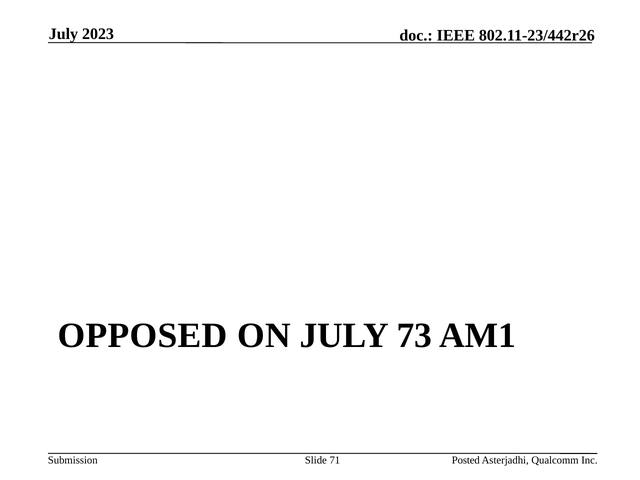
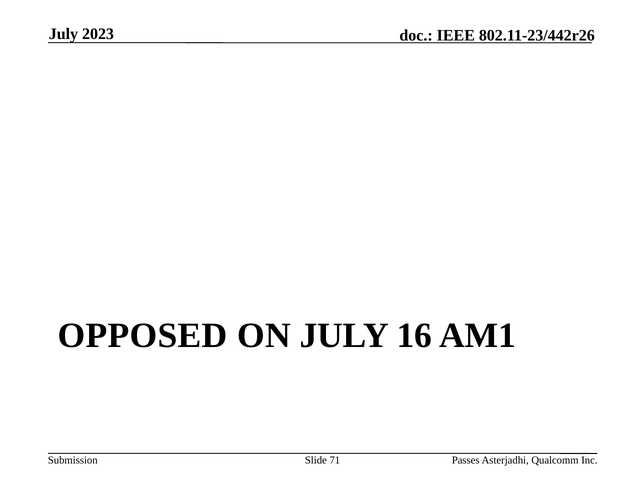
73: 73 -> 16 (414, 335)
Posted: Posted -> Passes (466, 460)
